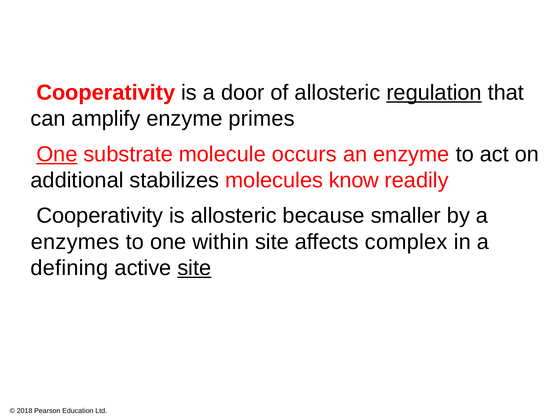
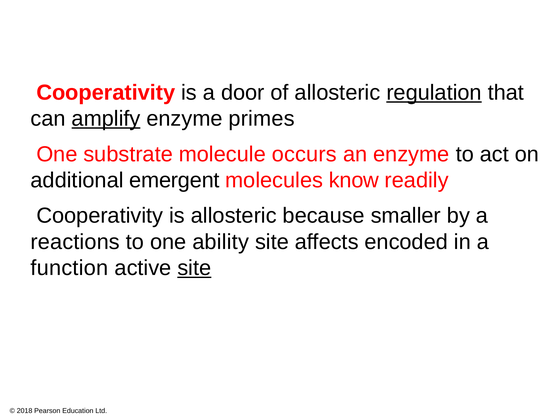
amplify underline: none -> present (106, 119)
One underline: present -> none (57, 154)
stabilizes: stabilizes -> emergent (174, 180)
enzymes: enzymes -> reactions (75, 242)
within: within -> ability (221, 242)
complex: complex -> encoded (406, 242)
defining: defining -> function (70, 268)
